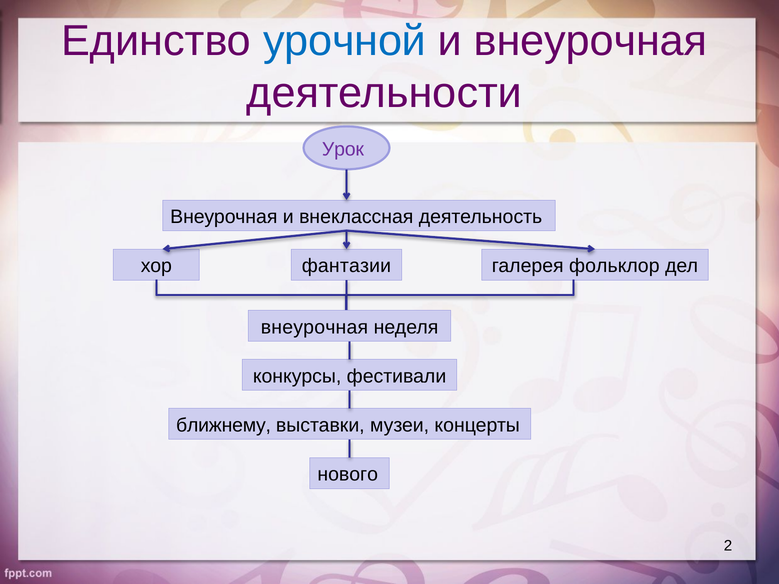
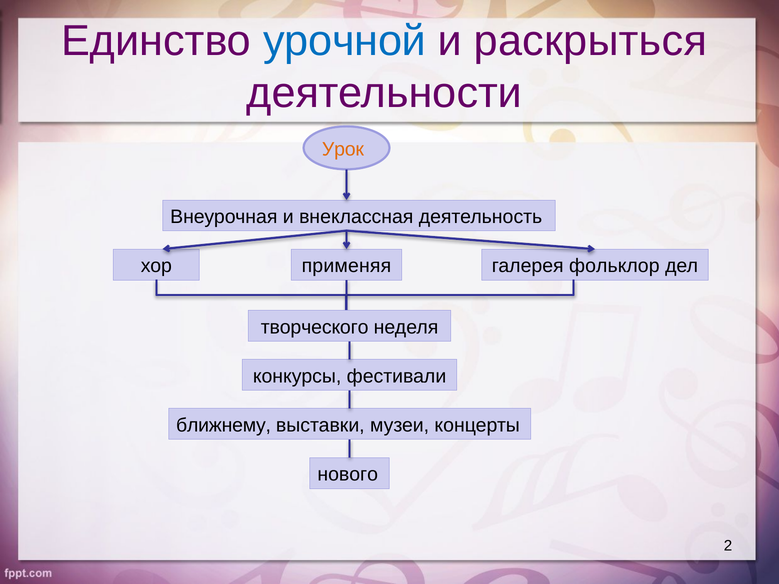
и внеурочная: внеурочная -> раскрыться (590, 41)
Урок colour: purple -> orange (343, 149)
фантазии: фантазии -> применяя (346, 266)
внеурочная: внеурочная -> творческого (315, 327)
